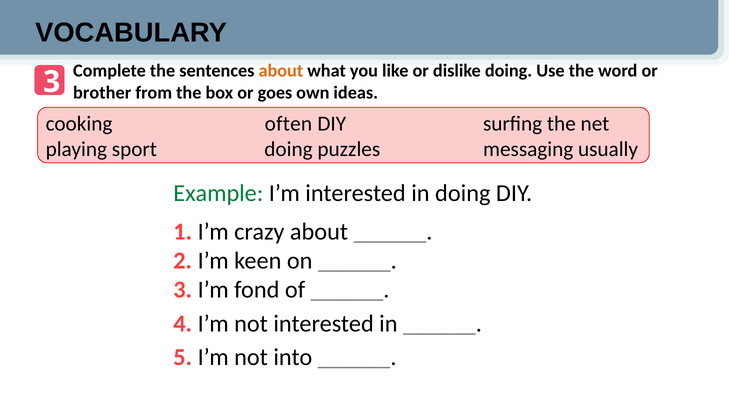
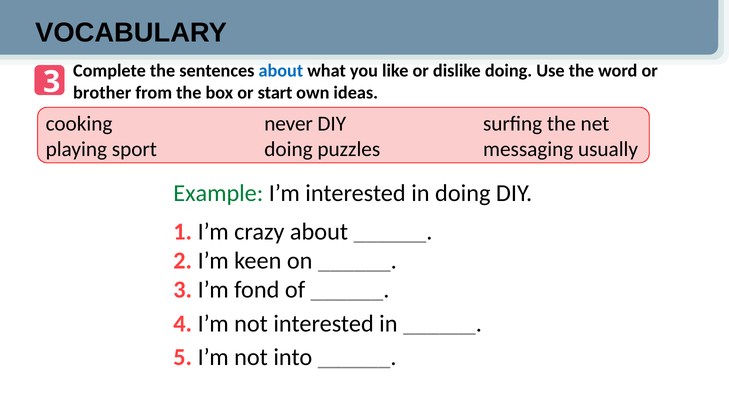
about colour: orange -> blue (281, 71)
goes: goes -> start (275, 93)
often: often -> never (289, 124)
